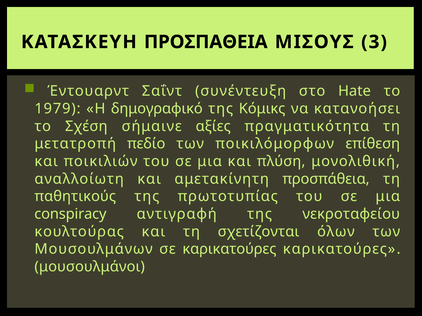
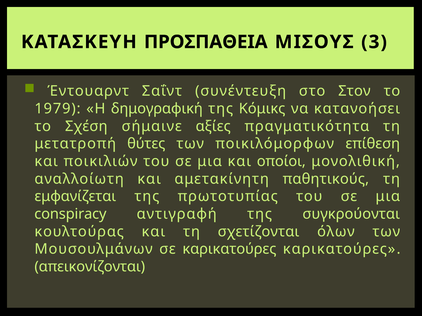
Hate: Hate -> Στον (354, 91)
δημογραφικό: δημογραφικό -> δημογραφική (157, 109)
πεδίο: πεδίο -> θύτες (146, 144)
πλύση: πλύση -> οποίοι (281, 162)
προσπάθεια: προσπάθεια -> παθητικούς (326, 179)
παθητικούς: παθητικούς -> εμφανίζεται (75, 197)
νεκροταφείου: νεκροταφείου -> συγκρούονται (351, 214)
μουσουλμάνοι: μουσουλμάνοι -> απεικονίζονται (90, 267)
